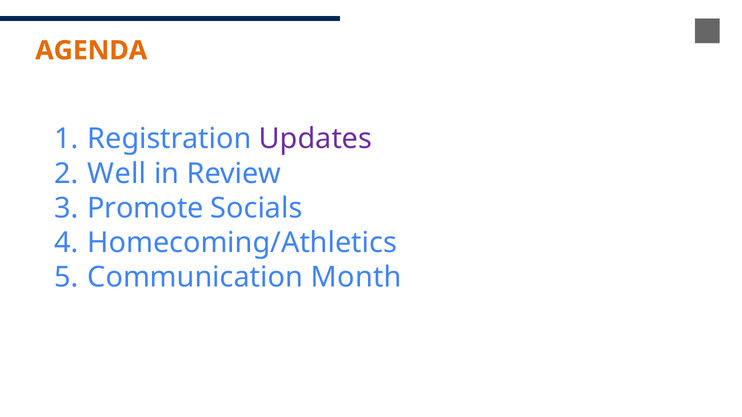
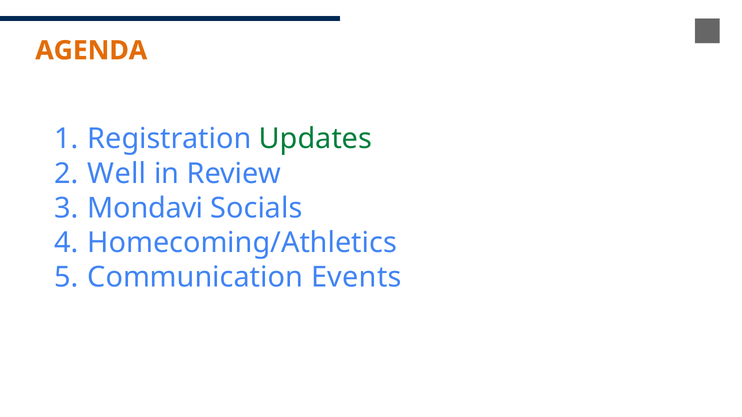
Updates colour: purple -> green (315, 139)
Promote: Promote -> Mondavi (145, 208)
Month: Month -> Events (356, 278)
